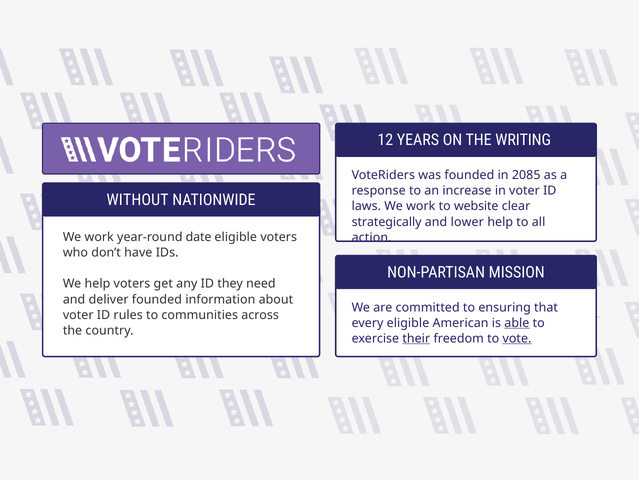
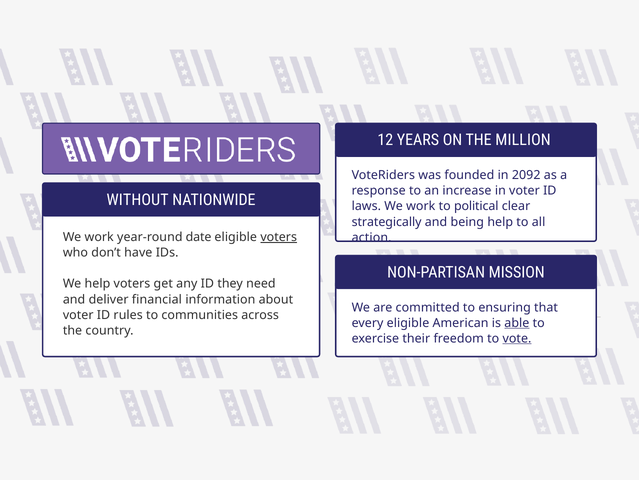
WRITING: WRITING -> MILLION (523, 140)
2085: 2085 -> 2092 (526, 175)
website: website -> political (476, 206)
lower: lower -> being (467, 222)
voters underline: none -> present (279, 237)
deliver founded: founded -> financial (157, 299)
their underline: present -> none (416, 338)
